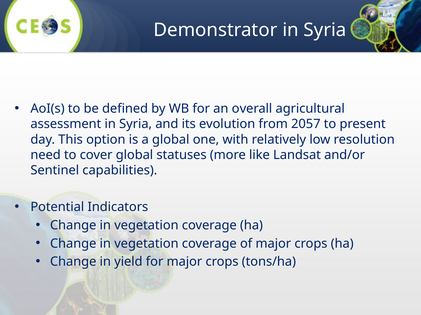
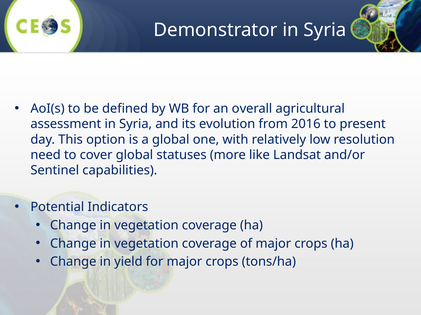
2057: 2057 -> 2016 (306, 124)
